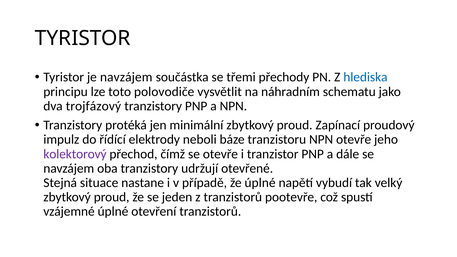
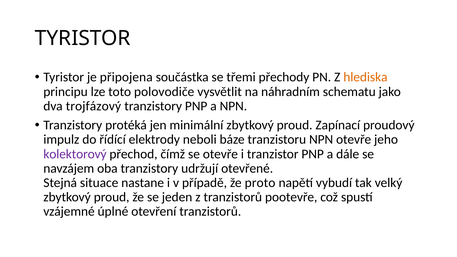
je navzájem: navzájem -> připojena (126, 77)
hlediska colour: blue -> orange (365, 77)
že úplné: úplné -> proto (260, 183)
